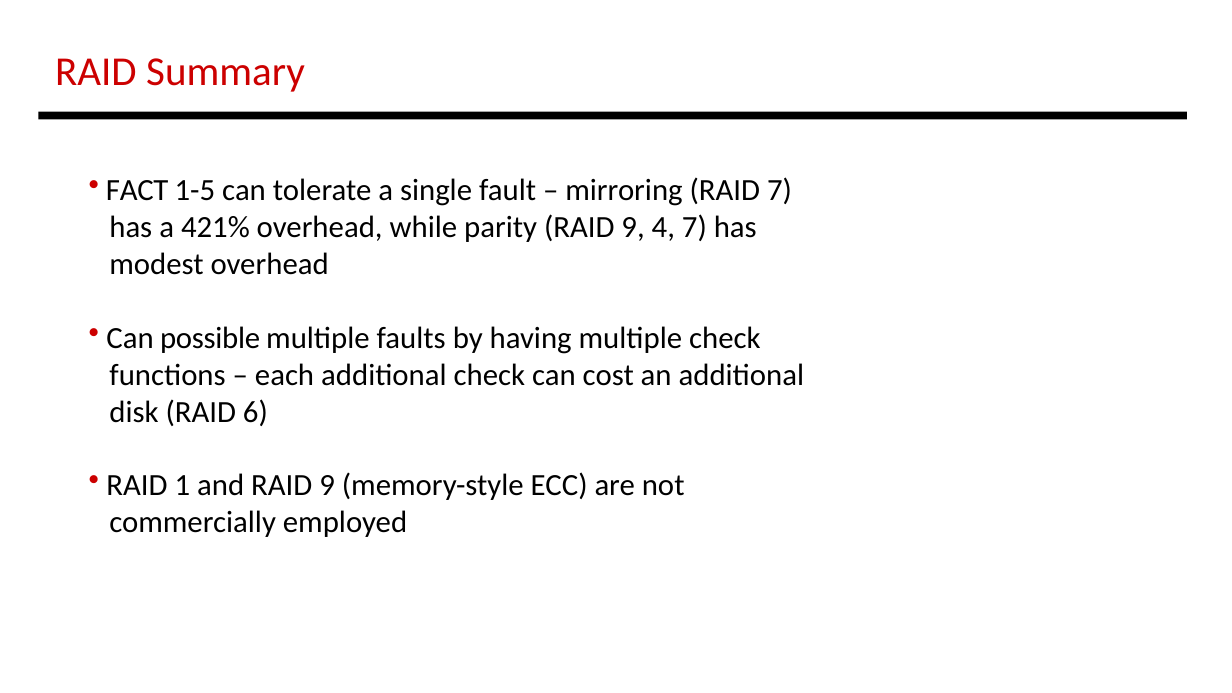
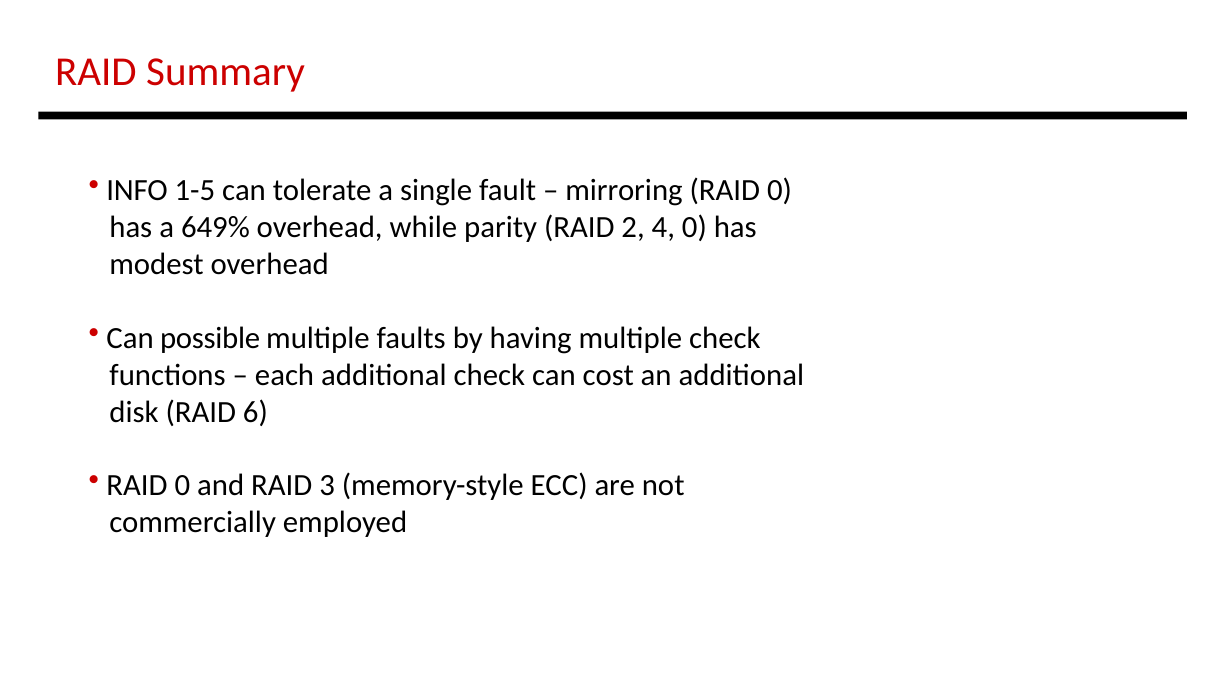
FACT: FACT -> INFO (137, 190)
mirroring RAID 7: 7 -> 0 (780, 190)
421%: 421% -> 649% (215, 227)
parity RAID 9: 9 -> 2 (633, 227)
4 7: 7 -> 0 (694, 227)
1: 1 -> 0 (182, 486)
and RAID 9: 9 -> 3 (327, 486)
